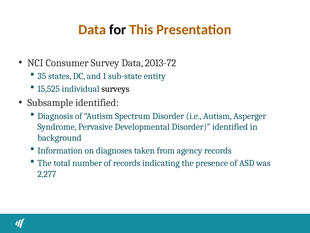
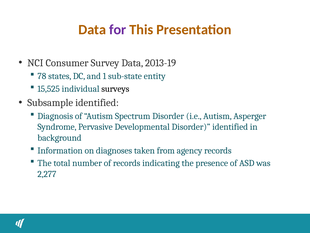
for colour: black -> purple (118, 30)
2013-72: 2013-72 -> 2013-19 (161, 63)
35: 35 -> 78 (42, 76)
